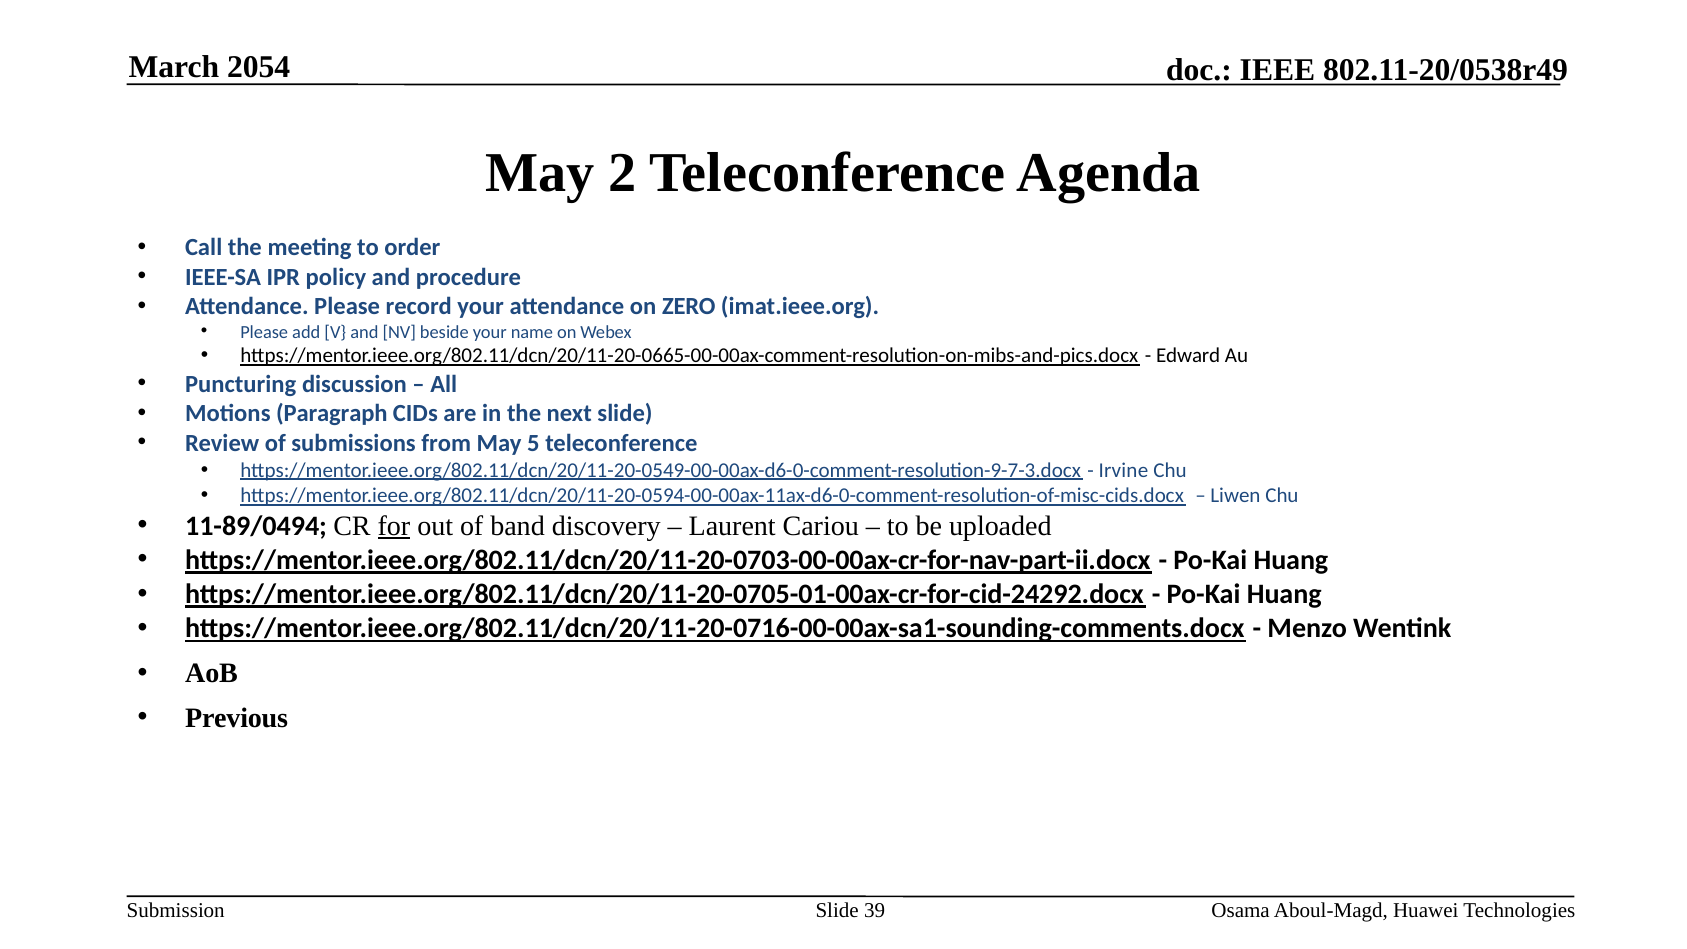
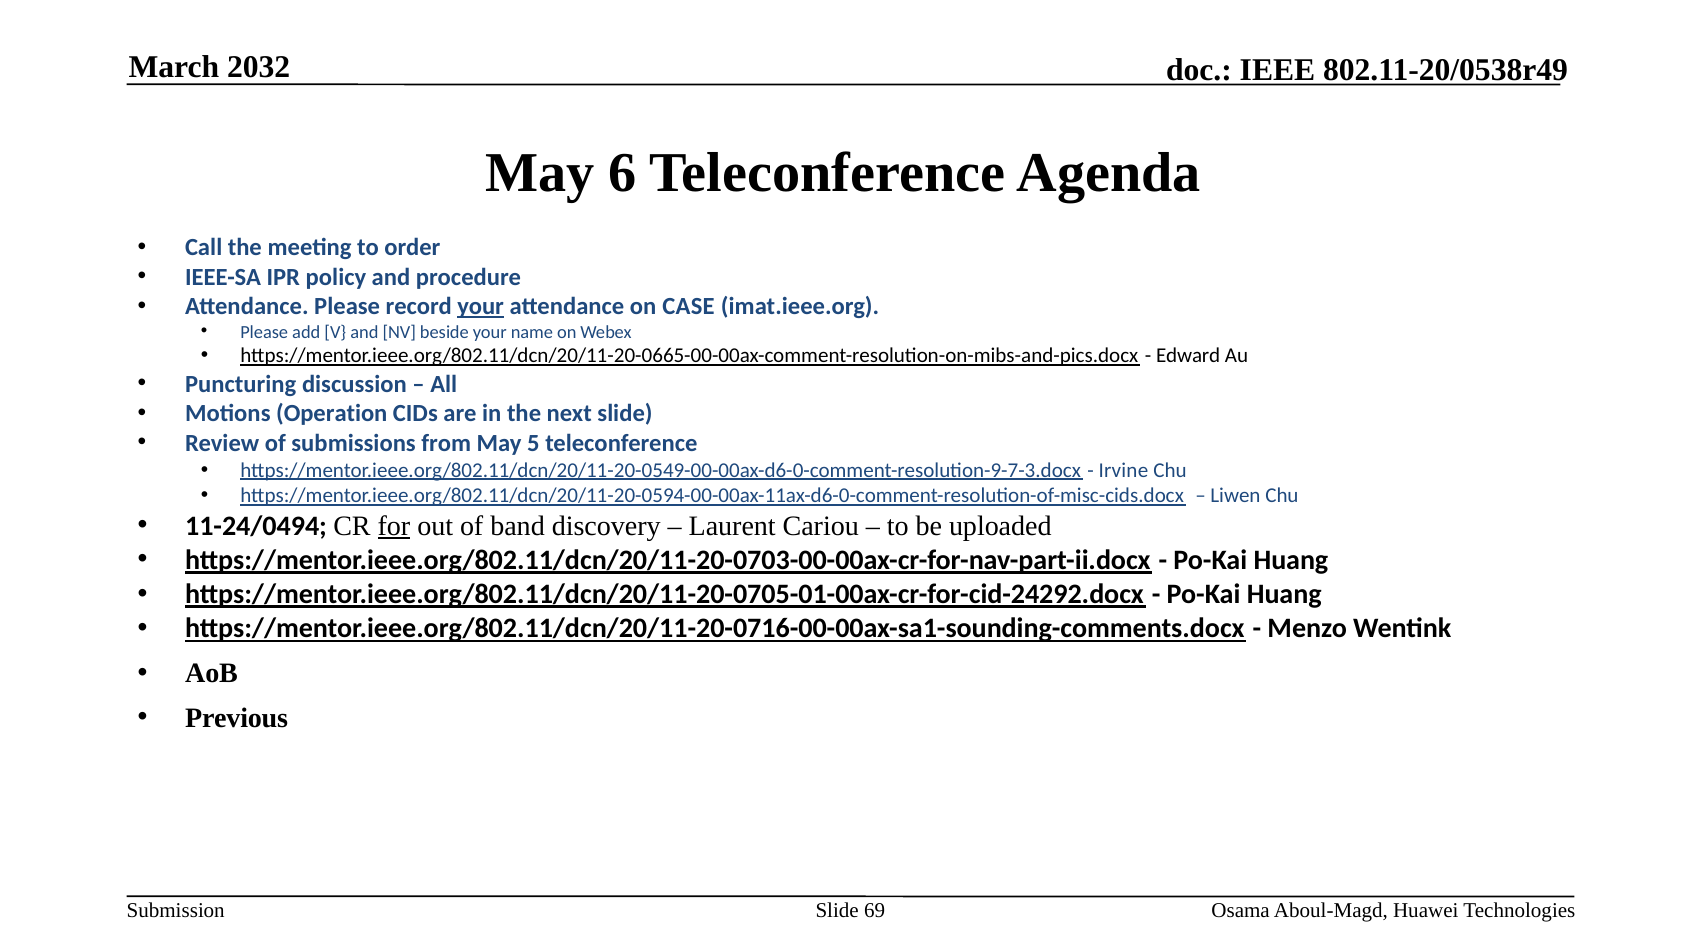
2054: 2054 -> 2032 (259, 67)
2: 2 -> 6 (622, 172)
your underline: none -> present (481, 306)
ZERO: ZERO -> CASE (689, 306)
Paragraph: Paragraph -> Operation (332, 413)
11-89/0494: 11-89/0494 -> 11-24/0494 (256, 526)
39: 39 -> 69 (875, 910)
